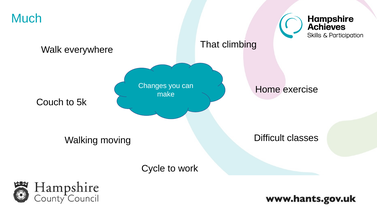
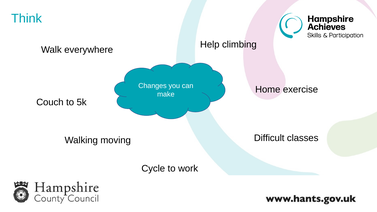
Much: Much -> Think (27, 19)
That: That -> Help (210, 45)
